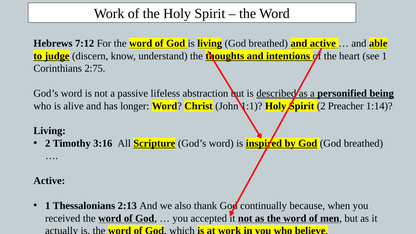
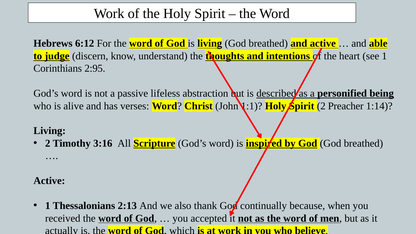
7:12: 7:12 -> 6:12 (85, 44)
2:75: 2:75 -> 2:95 (95, 68)
longer: longer -> verses (135, 106)
